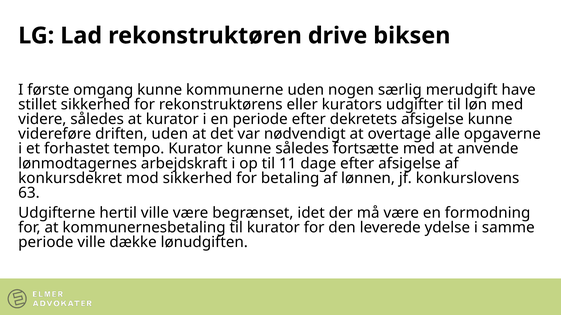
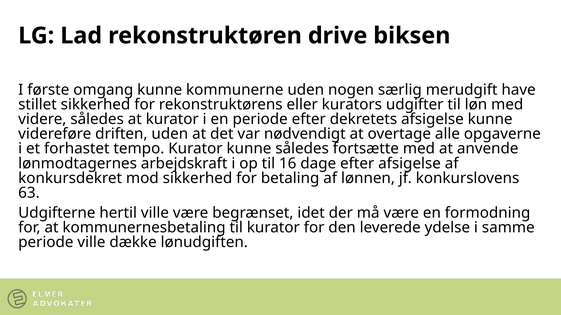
11: 11 -> 16 (288, 164)
